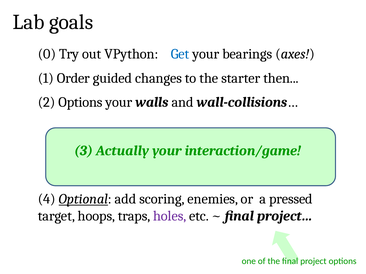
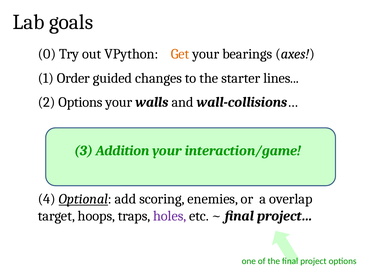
Get colour: blue -> orange (180, 54)
then: then -> lines (281, 78)
Actually: Actually -> Addition (123, 151)
pressed: pressed -> overlap (291, 199)
